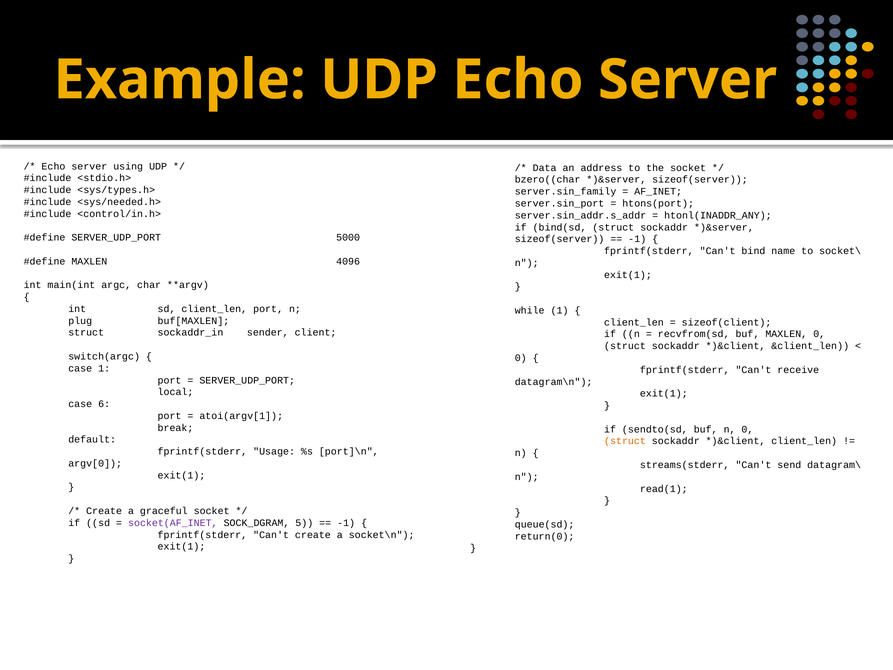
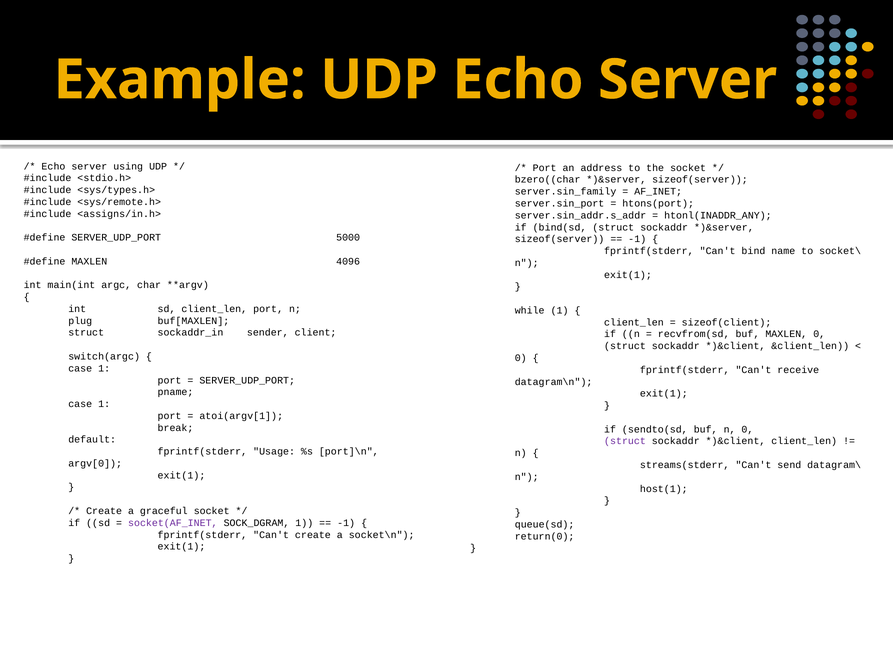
Data: Data -> Port (545, 168)
<sys/needed.h>: <sys/needed.h> -> <sys/remote.h> (119, 202)
<control/in.h>: <control/in.h> -> <assigns/in.h> (119, 214)
local: local -> pname (176, 392)
6: 6 -> 1 (104, 404)
struct colour: orange -> purple (625, 441)
read(1: read(1 -> host(1 (664, 489)
SOCK_DGRAM 5: 5 -> 1 (304, 523)
